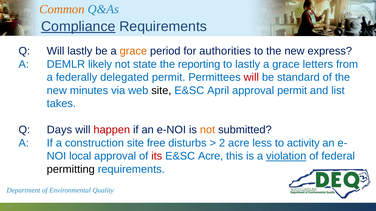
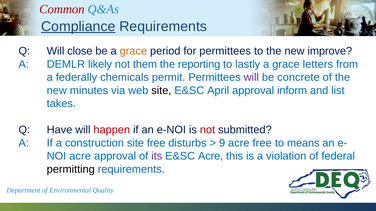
Common colour: orange -> red (62, 9)
Will lastly: lastly -> close (80, 51)
for authorities: authorities -> permittees (225, 51)
express: express -> improve (330, 51)
state: state -> them (145, 64)
delegated: delegated -> chemicals (125, 77)
will colour: red -> purple (251, 77)
standard: standard -> concrete (298, 77)
approval permit: permit -> inform (292, 91)
Days: Days -> Have (60, 130)
not colour: orange -> red (208, 130)
2: 2 -> 9 (222, 143)
acre less: less -> free (262, 143)
activity: activity -> means (303, 143)
local: local -> acre (80, 156)
its colour: red -> purple (157, 156)
violation underline: present -> none (286, 156)
